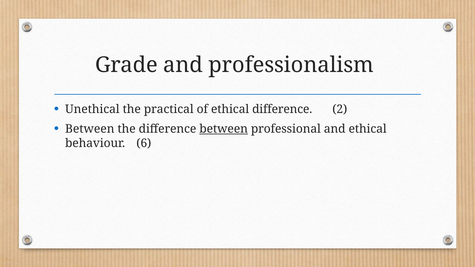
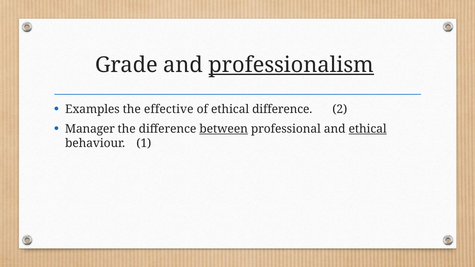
professionalism underline: none -> present (291, 65)
Unethical: Unethical -> Examples (92, 109)
practical: practical -> effective (169, 109)
Between: Between -> Manager (90, 129)
ethical underline: none -> present (368, 129)
6: 6 -> 1 (144, 143)
